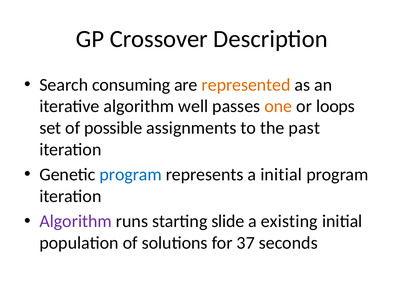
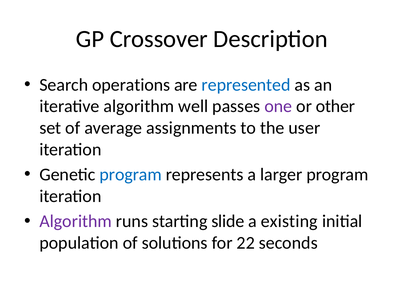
consuming: consuming -> operations (131, 85)
represented colour: orange -> blue (246, 85)
one colour: orange -> purple (278, 106)
loops: loops -> other (336, 106)
possible: possible -> average (113, 128)
past: past -> user (304, 128)
a initial: initial -> larger (281, 175)
37: 37 -> 22 (246, 243)
